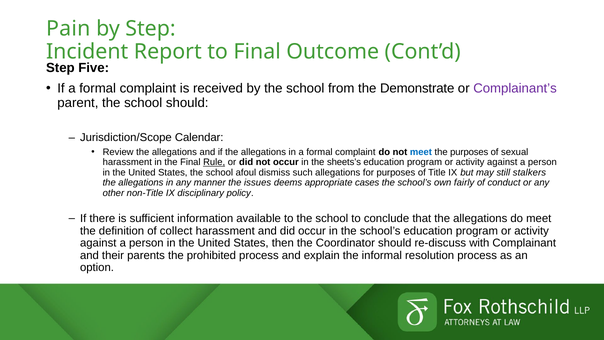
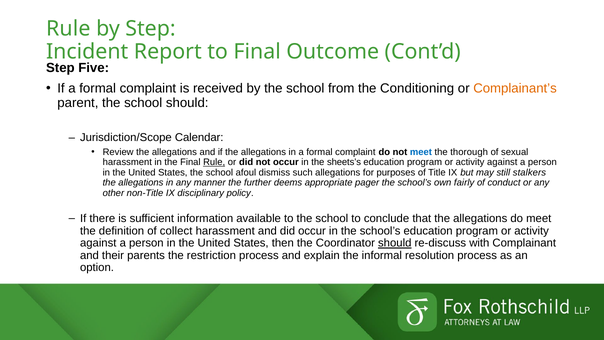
Pain: Pain -> Rule (68, 29)
Demonstrate: Demonstrate -> Conditioning (417, 88)
Complainant’s colour: purple -> orange (515, 88)
the purposes: purposes -> thorough (469, 152)
issues: issues -> further (258, 183)
cases: cases -> pager (367, 183)
should underline: none -> present (395, 243)
prohibited: prohibited -> restriction (211, 255)
